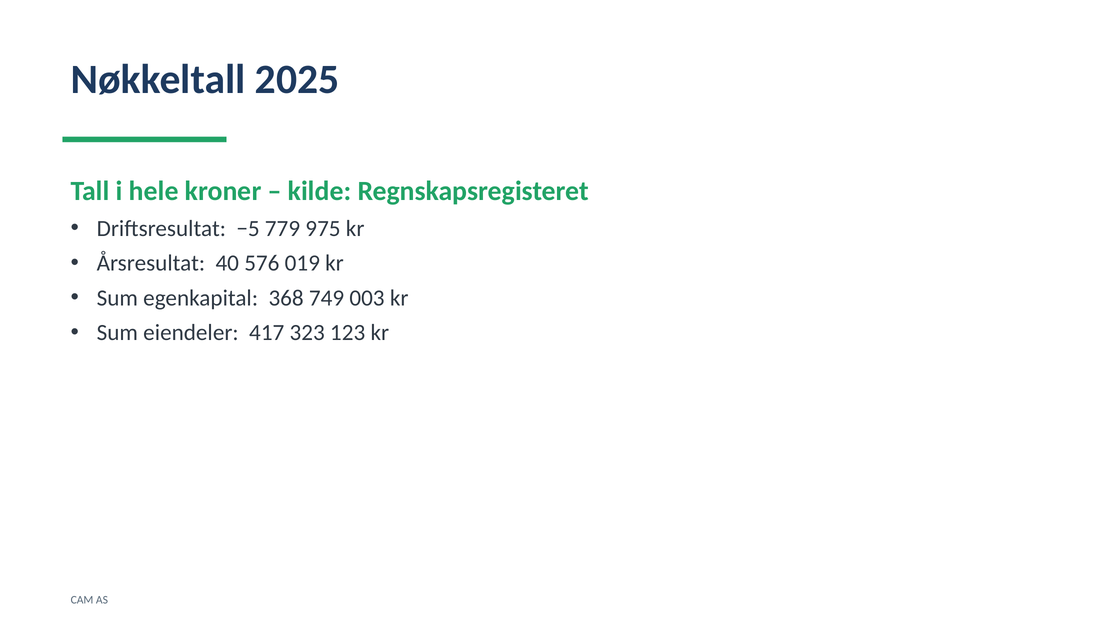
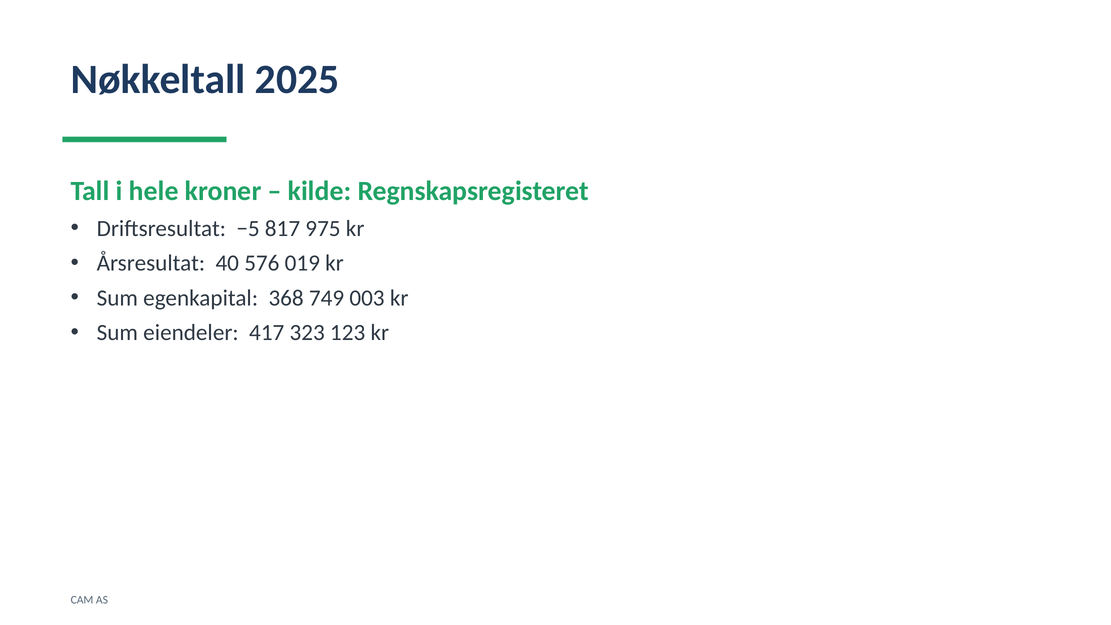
779: 779 -> 817 (282, 228)
